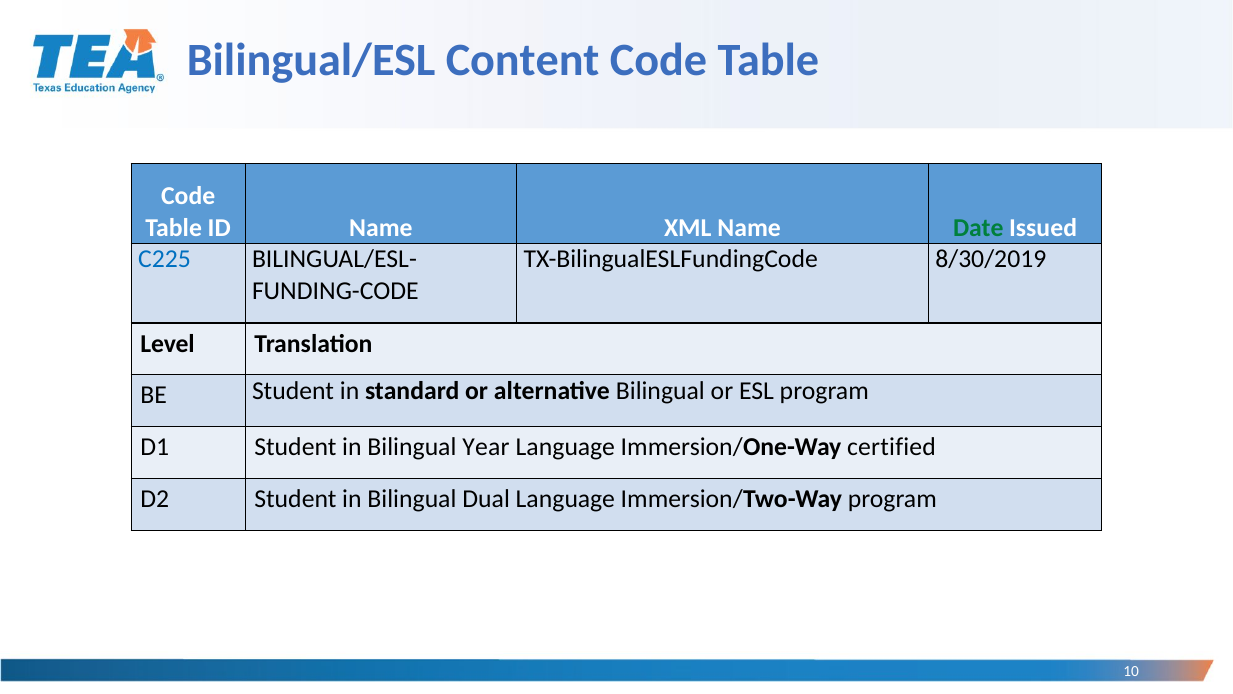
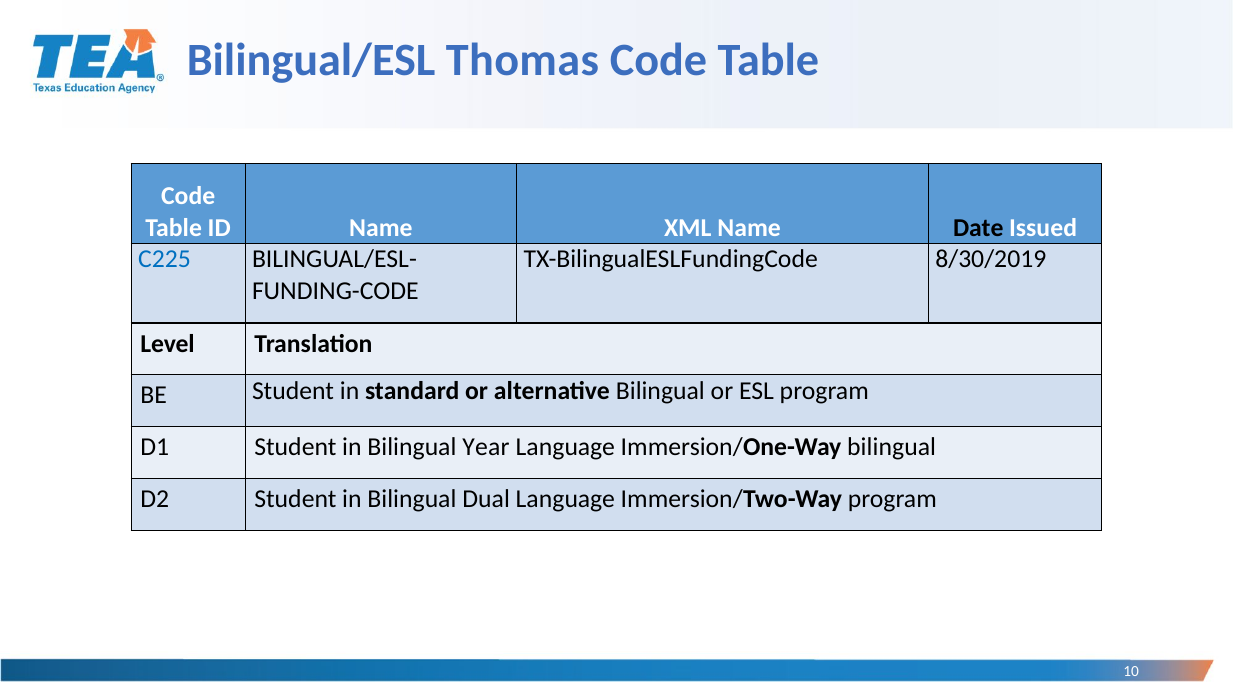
Content: Content -> Thomas (522, 60)
Date colour: green -> black (978, 228)
Immersion/One-Way certified: certified -> bilingual (892, 447)
